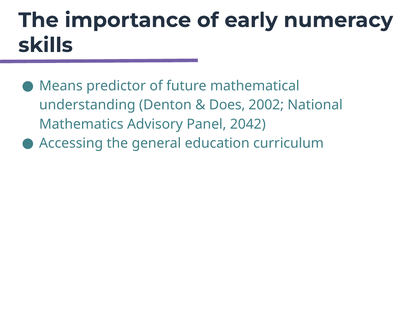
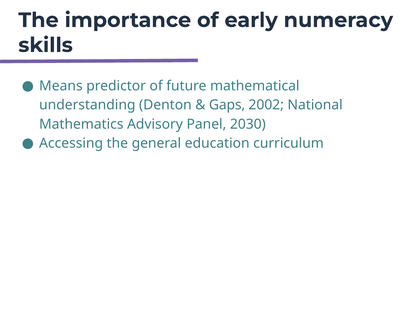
Does: Does -> Gaps (227, 105)
2042: 2042 -> 2030 (248, 124)
